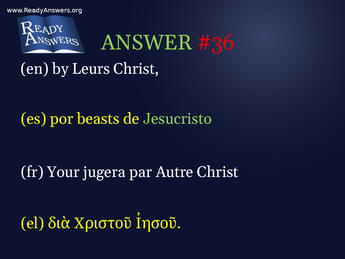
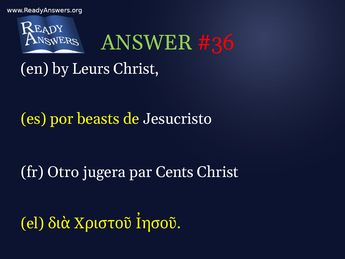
Jesucristo colour: light green -> white (177, 119)
Your: Your -> Otro (63, 172)
Autre: Autre -> Cents (175, 172)
